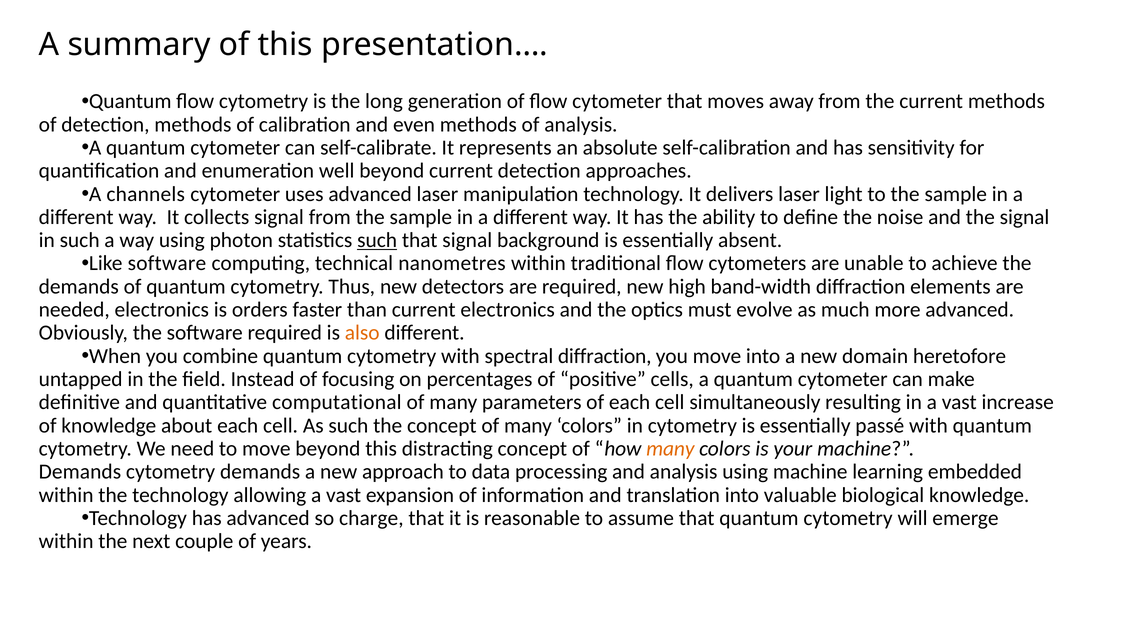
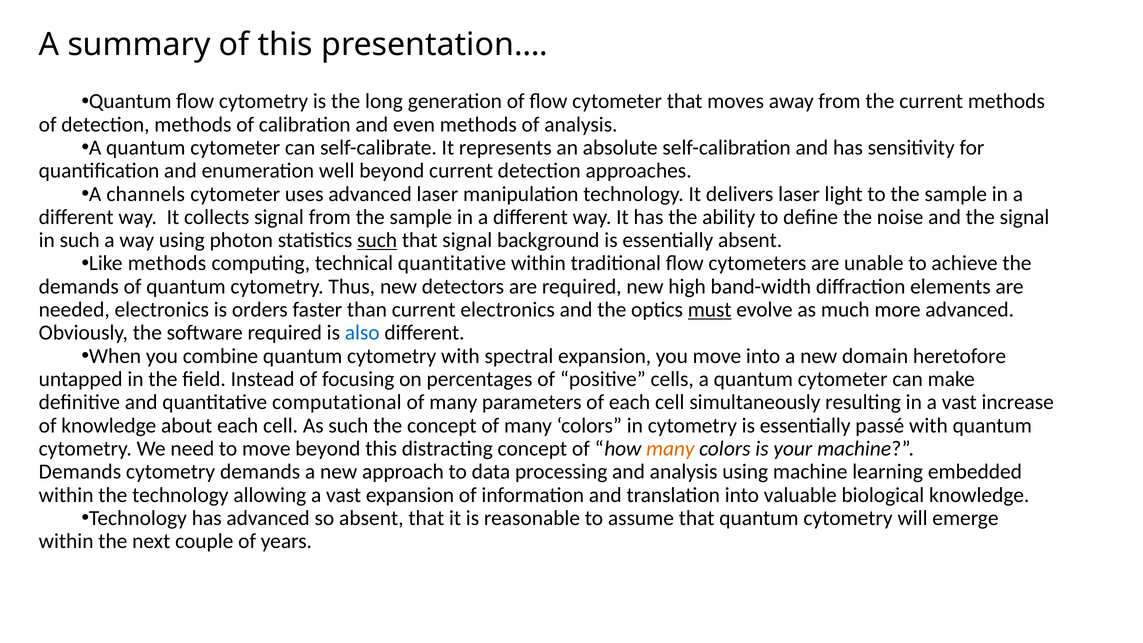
Like software: software -> methods (167, 263)
technical nanometres: nanometres -> quantitative (452, 263)
must underline: none -> present (710, 310)
also colour: orange -> blue (362, 333)
spectral diffraction: diffraction -> expansion (605, 356)
so charge: charge -> absent (371, 518)
